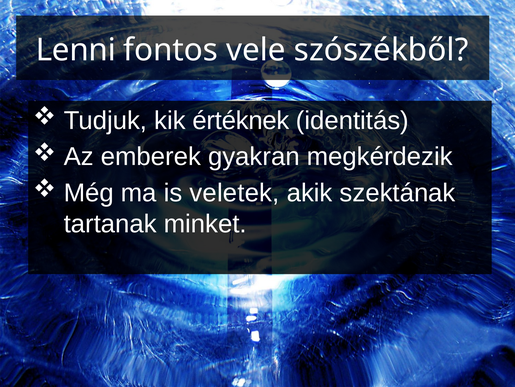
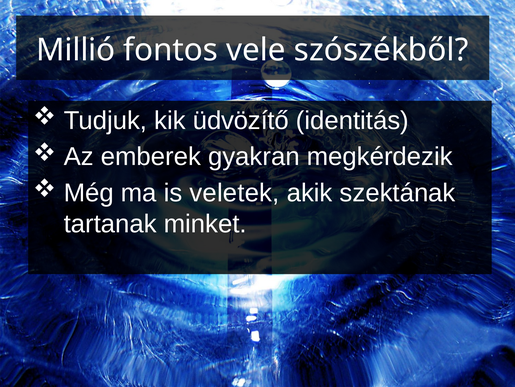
Lenni: Lenni -> Millió (76, 50)
értéknek: értéknek -> üdvözítő (241, 120)
